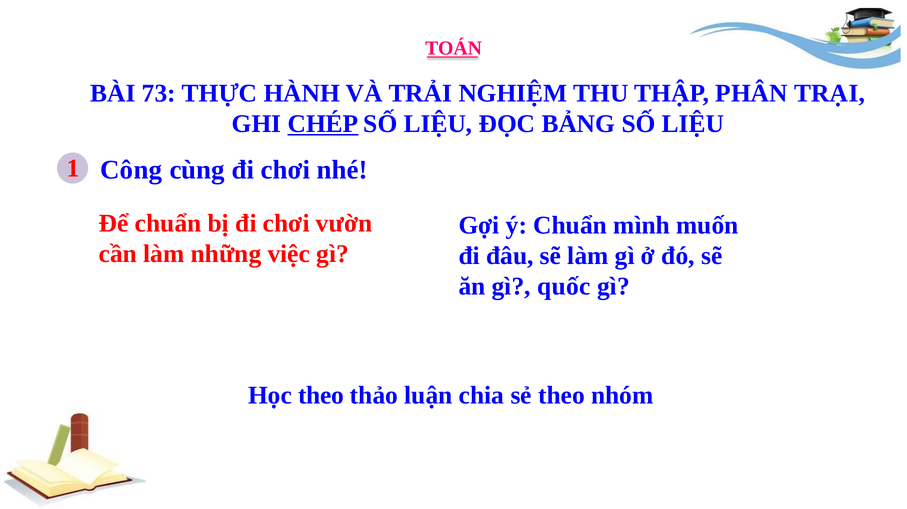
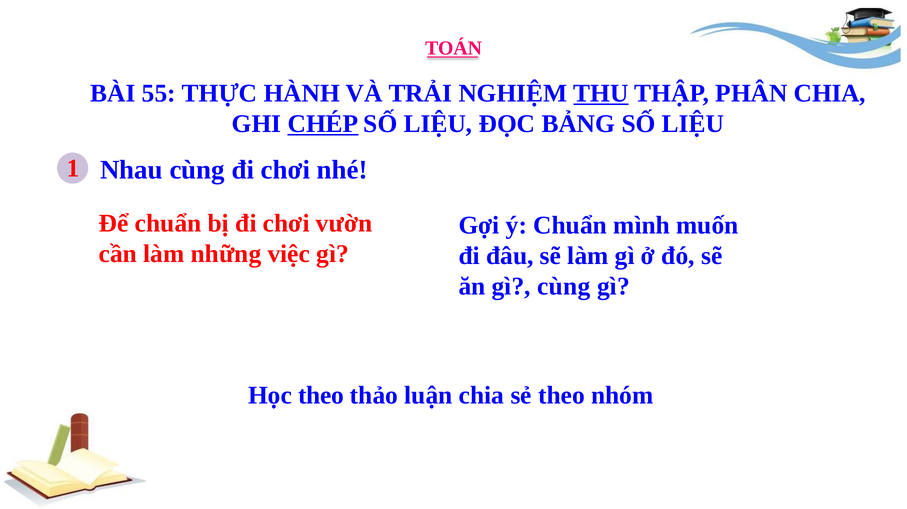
73: 73 -> 55 (159, 94)
THU underline: none -> present (601, 94)
PHÂN TRẠI: TRẠI -> CHIA (830, 94)
Công: Công -> Nhau (131, 170)
gì quốc: quốc -> cùng (564, 287)
